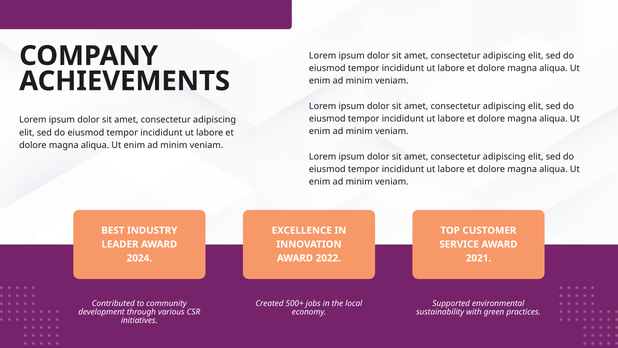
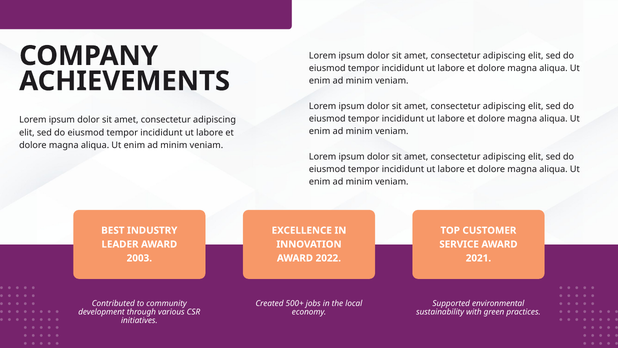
2024: 2024 -> 2003 (139, 258)
